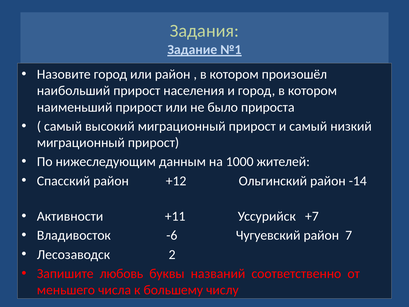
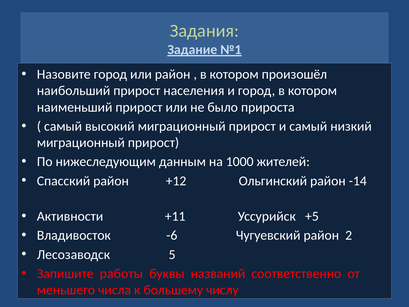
+7: +7 -> +5 (312, 216)
7: 7 -> 2 (349, 235)
2: 2 -> 5 (172, 254)
любовь: любовь -> работы (121, 273)
